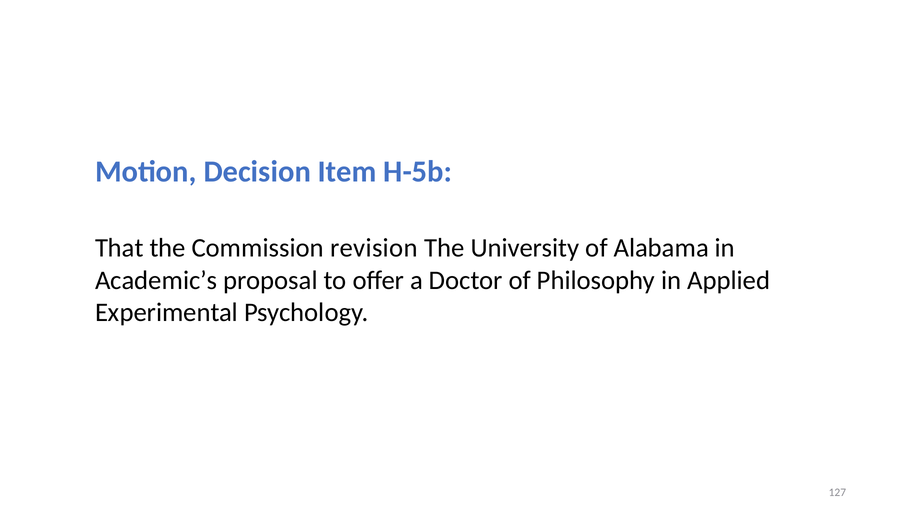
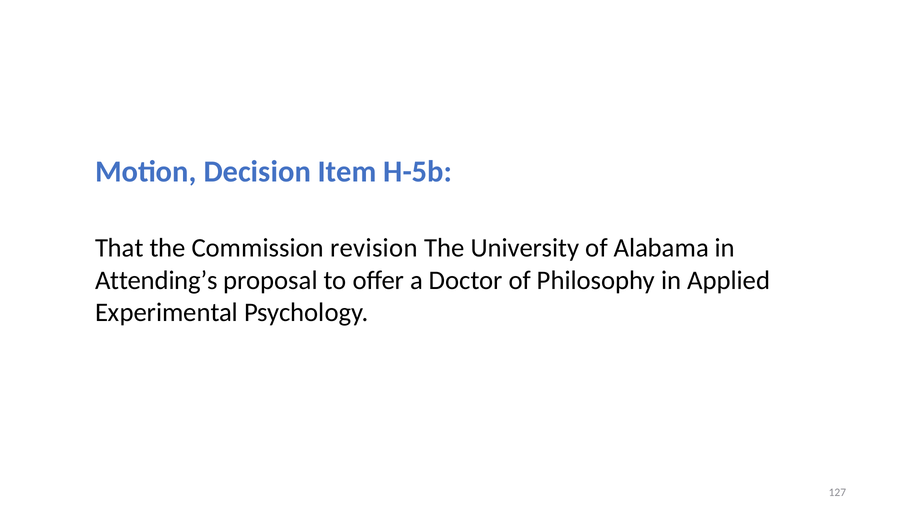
Academic’s: Academic’s -> Attending’s (156, 280)
